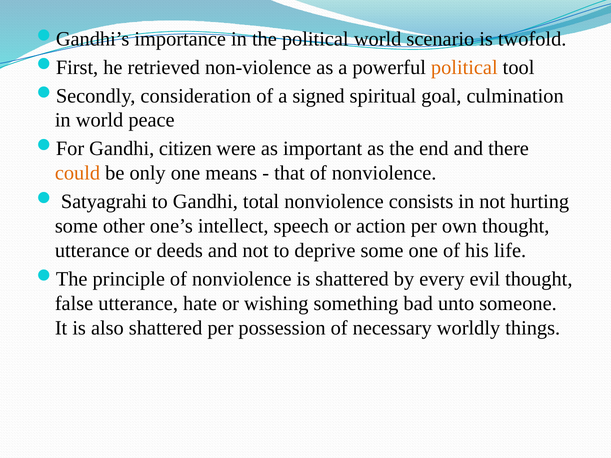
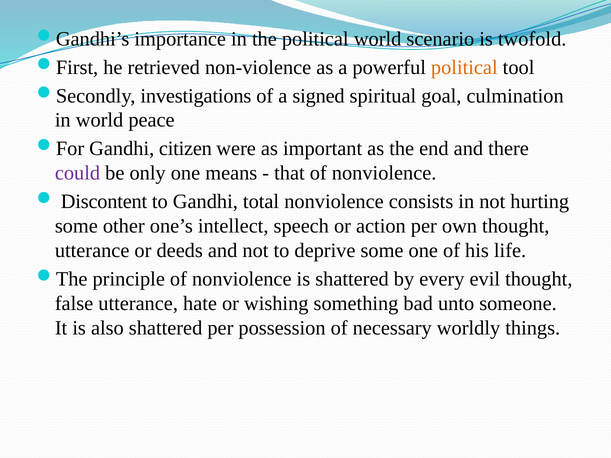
consideration: consideration -> investigations (196, 96)
could colour: orange -> purple (78, 173)
Satyagrahi: Satyagrahi -> Discontent (104, 202)
